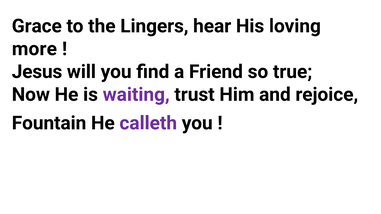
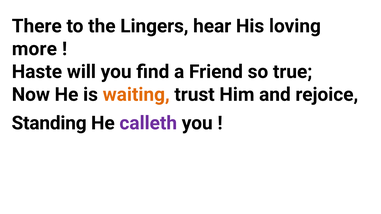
Grace: Grace -> There (37, 26)
Jesus: Jesus -> Haste (37, 72)
waiting colour: purple -> orange (136, 95)
Fountain: Fountain -> Standing (49, 123)
